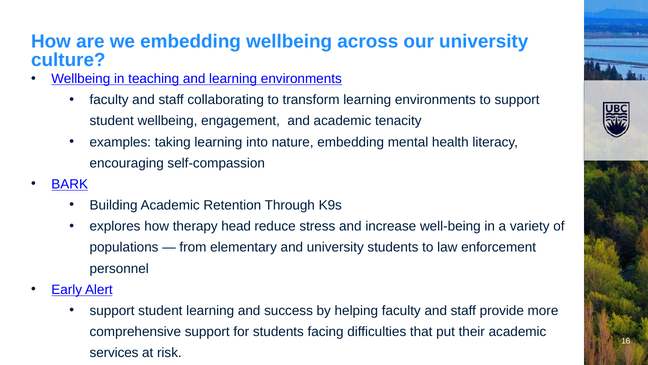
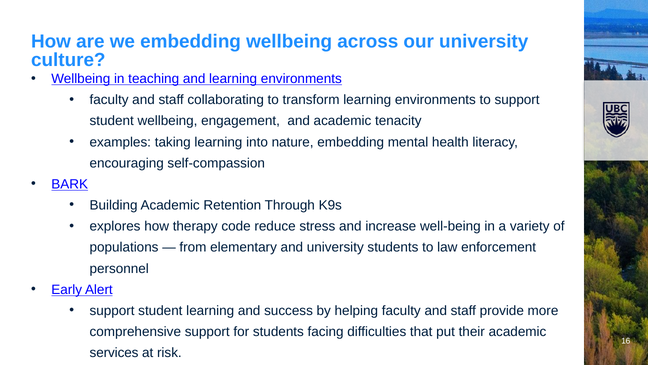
head: head -> code (236, 226)
